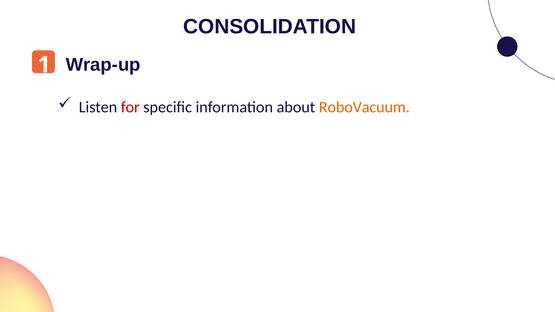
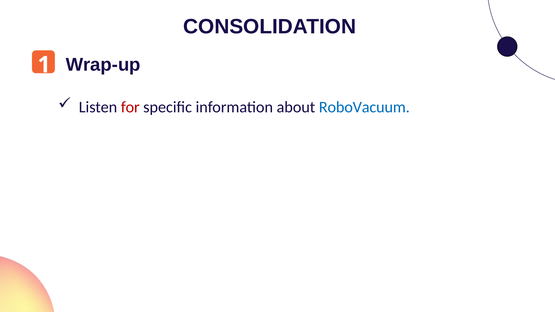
RoboVacuum colour: orange -> blue (364, 107)
